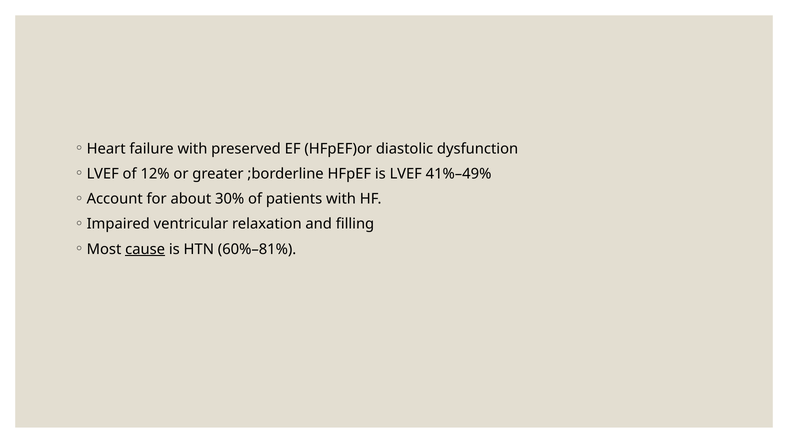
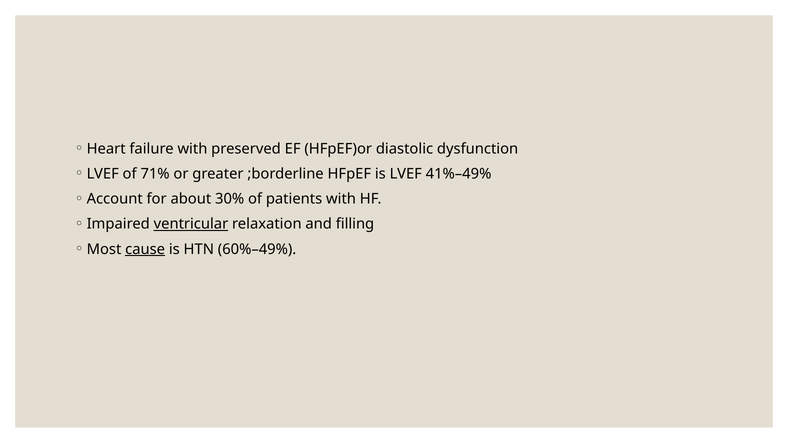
12%: 12% -> 71% (155, 174)
ventricular underline: none -> present (191, 224)
60%–81%: 60%–81% -> 60%–49% (257, 249)
